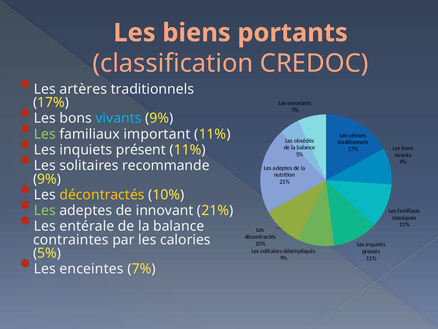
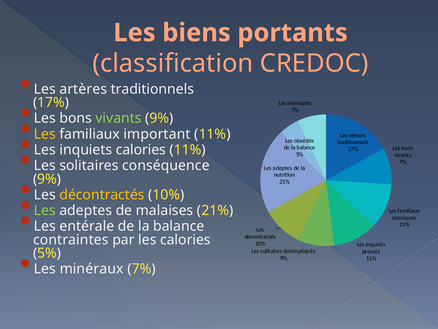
vivants colour: light blue -> light green (119, 118)
Les colour: light green -> yellow (45, 134)
inquiets présent: présent -> calories (141, 150)
recommande: recommande -> conséquence (166, 165)
innovant: innovant -> malaises (165, 210)
enceintes: enceintes -> minéraux (92, 269)
